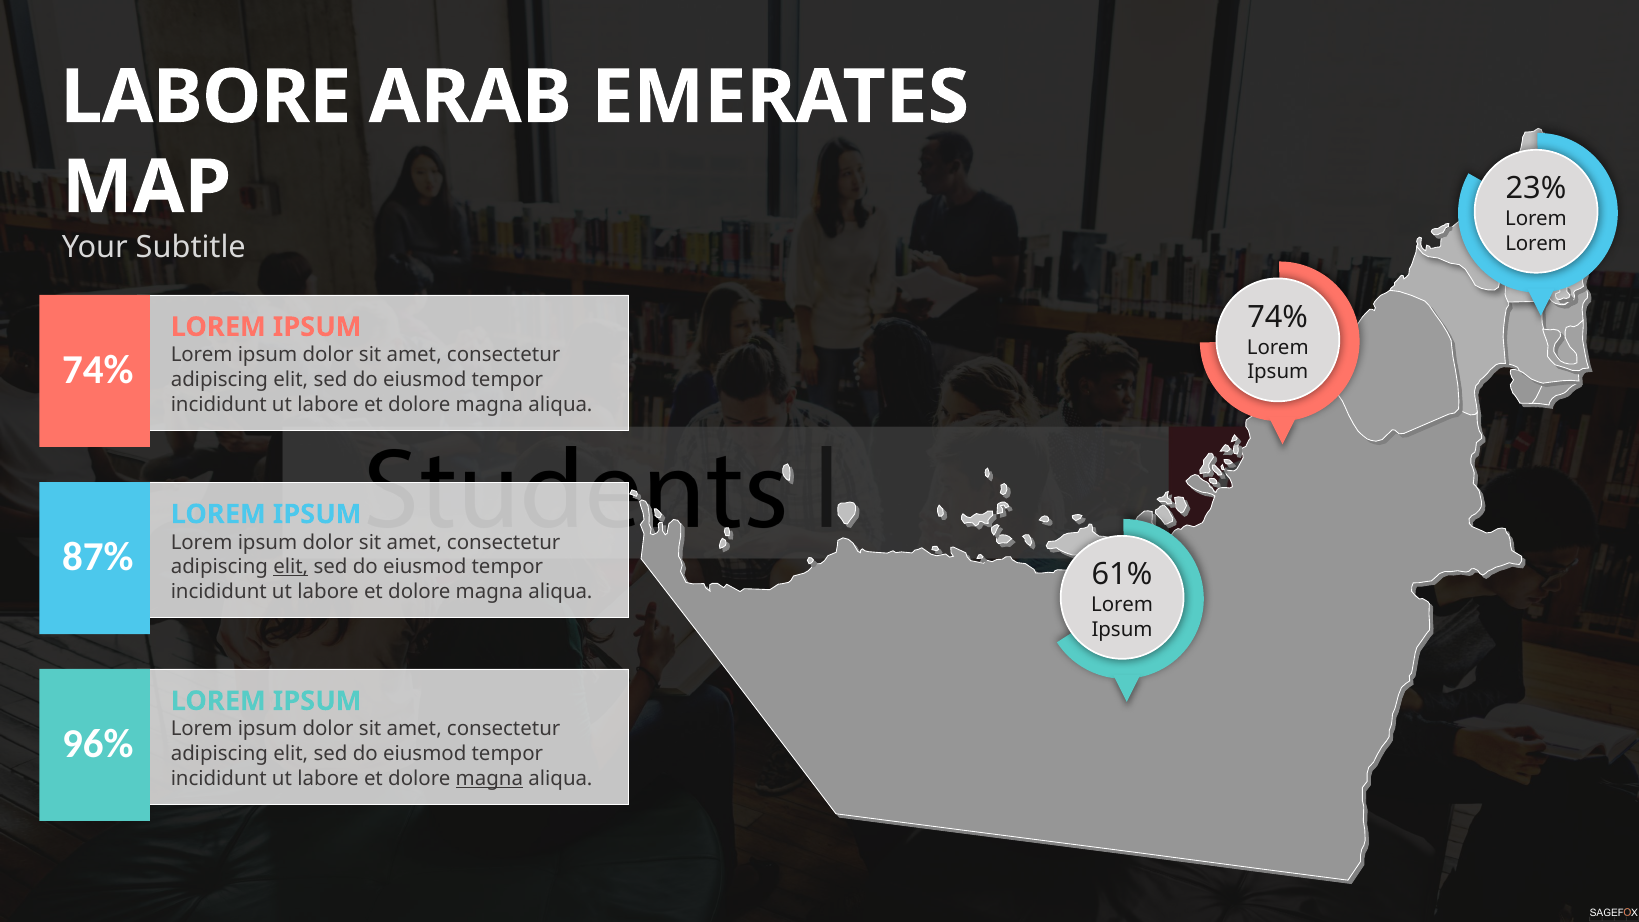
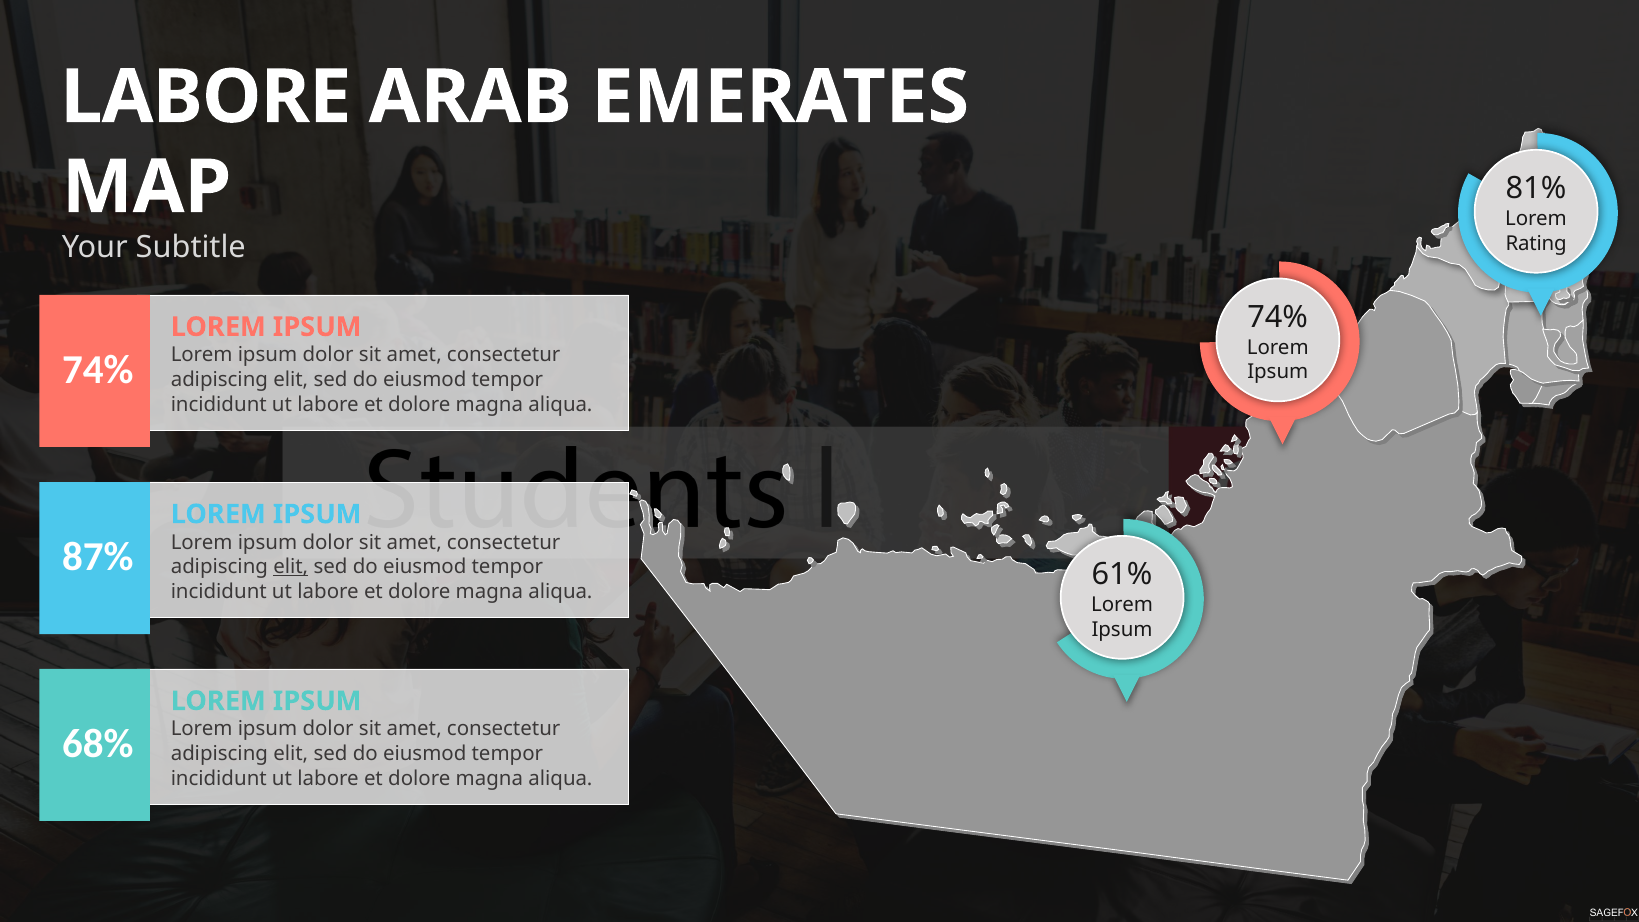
23%: 23% -> 81% (1536, 189)
Lorem: Lorem -> Rating (1536, 243)
96%: 96% -> 68% (98, 744)
magna underline: present -> none (489, 778)
